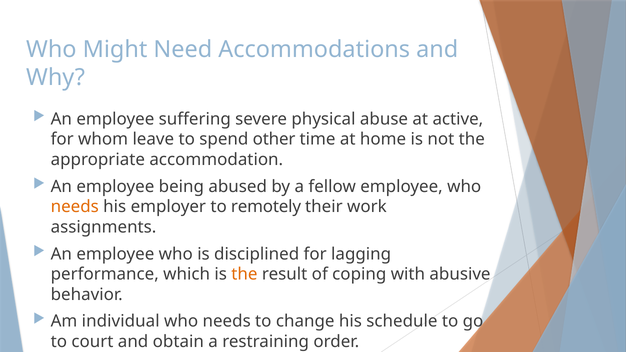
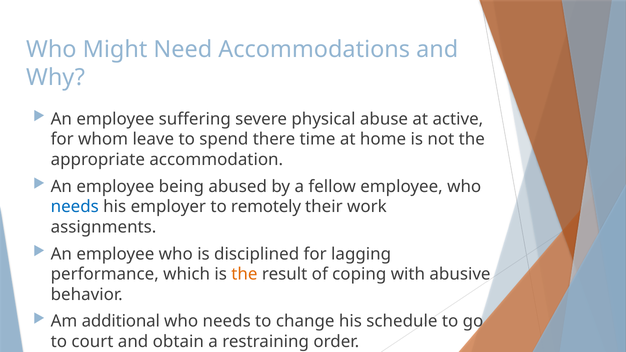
other: other -> there (274, 139)
needs colour: orange -> blue (75, 207)
individual: individual -> additional (121, 322)
